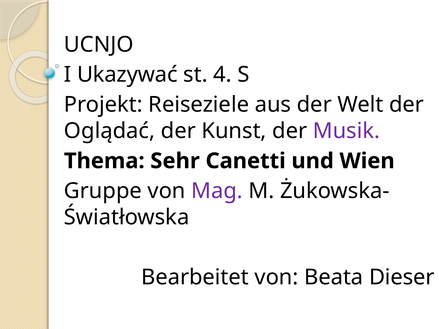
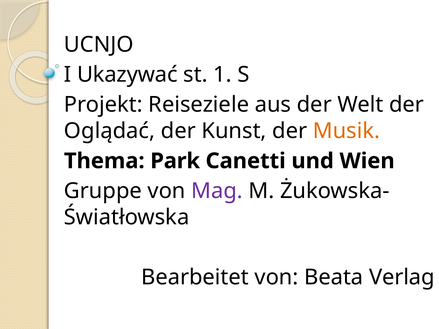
4: 4 -> 1 (222, 75)
Musik colour: purple -> orange (346, 131)
Sehr: Sehr -> Park (175, 161)
Dieser: Dieser -> Verlag (402, 277)
